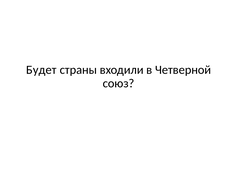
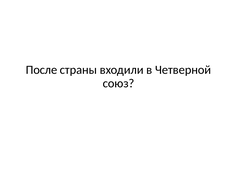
Будет: Будет -> После (41, 70)
